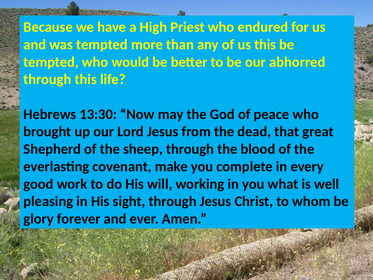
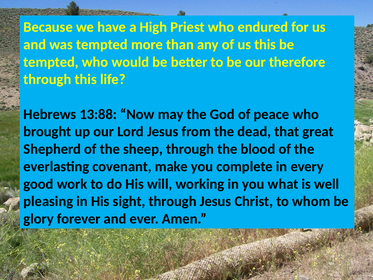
abhorred: abhorred -> therefore (297, 62)
13:30: 13:30 -> 13:88 (98, 114)
